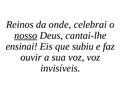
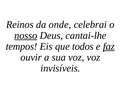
ensinai: ensinai -> tempos (22, 46)
subiu: subiu -> todos (83, 46)
faz underline: none -> present (109, 46)
